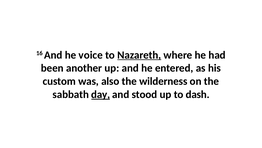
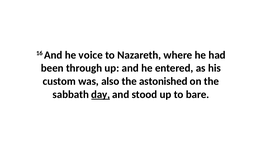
Nazareth underline: present -> none (139, 55)
another: another -> through (84, 68)
wilderness: wilderness -> astonished (163, 81)
dash: dash -> bare (198, 94)
